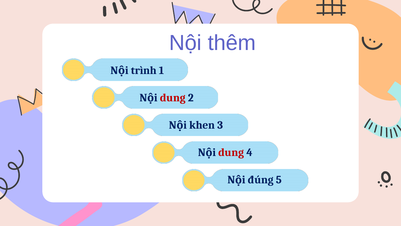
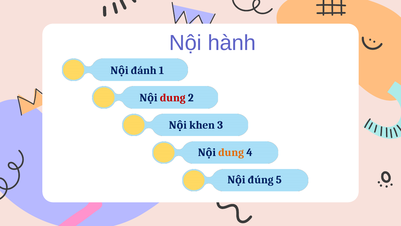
thêm: thêm -> hành (232, 43)
trình: trình -> đánh (144, 70)
dung colour: red -> orange (231, 152)
